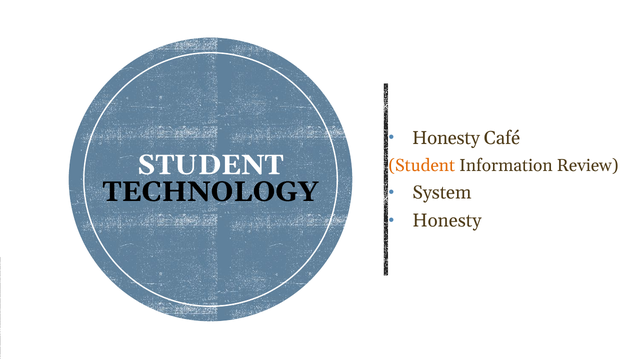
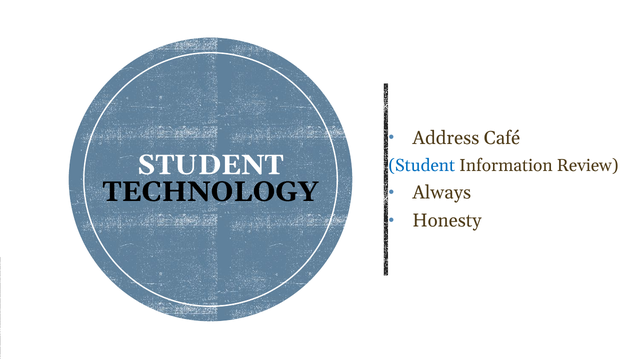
Honesty: Honesty -> Address (446, 138)
Student colour: orange -> blue (422, 165)
System: System -> Always (442, 193)
